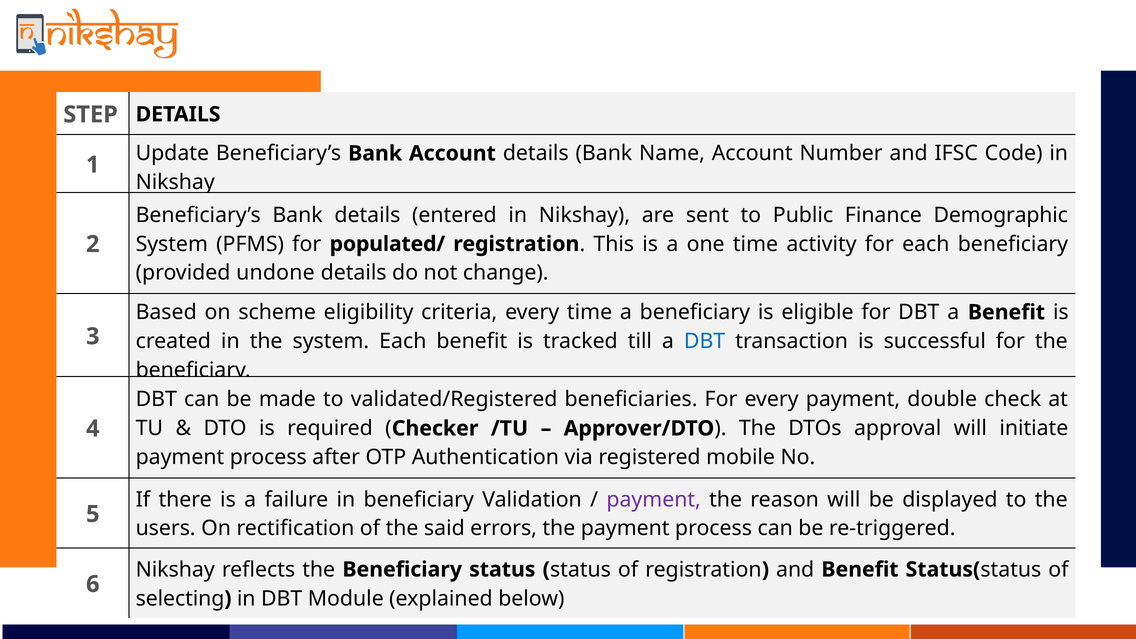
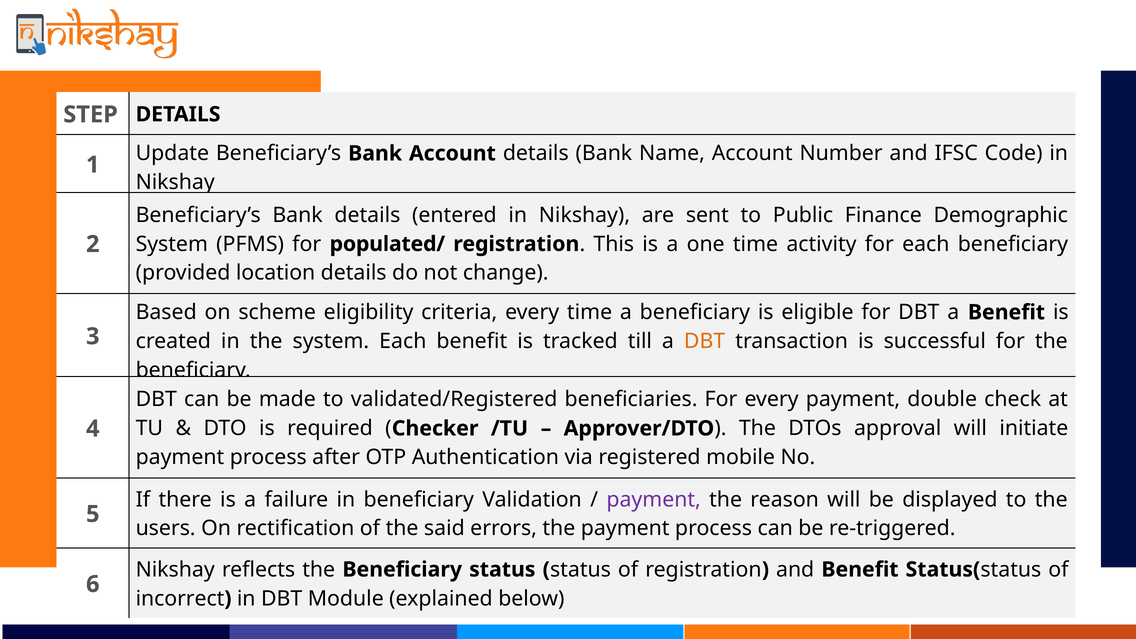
undone: undone -> location (276, 273)
DBT colour: blue -> orange (705, 341)
selecting: selecting -> incorrect (180, 598)
